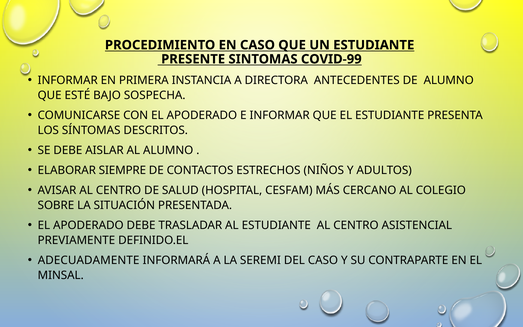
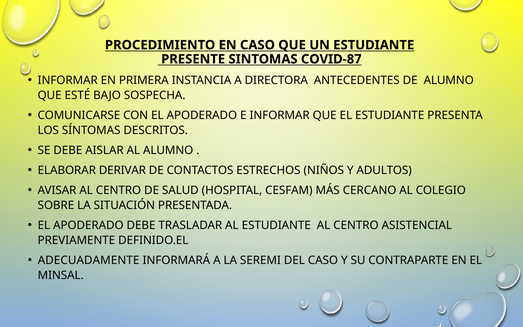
COVID-99: COVID-99 -> COVID-87 (331, 59)
SIEMPRE: SIEMPRE -> DERIVAR (122, 170)
